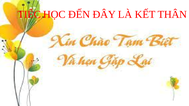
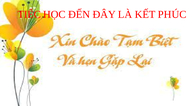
THÂN: THÂN -> PHÚC (172, 14)
